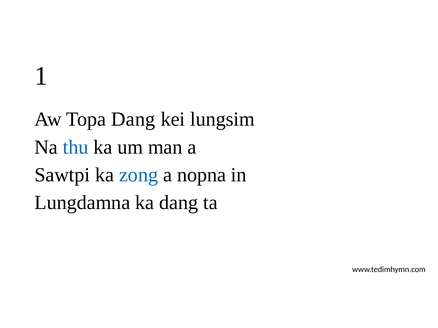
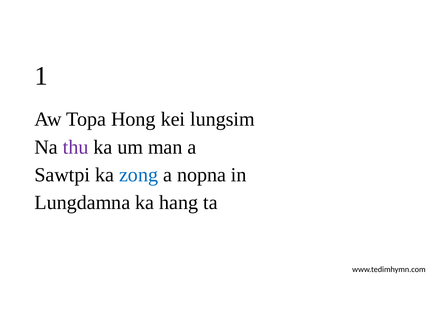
Topa Dang: Dang -> Hong (133, 120)
thu colour: blue -> purple (76, 147)
ka dang: dang -> hang (179, 203)
